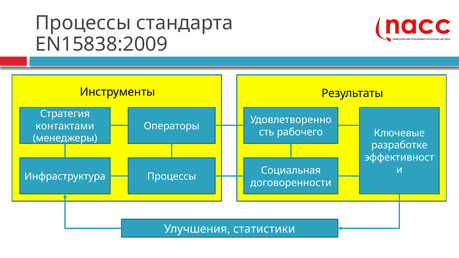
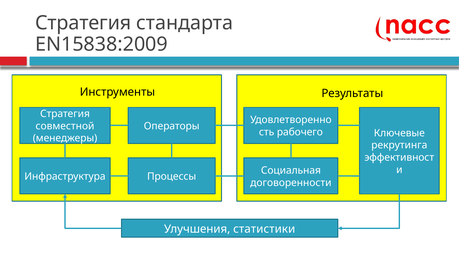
Процессы: Процессы -> Стратегия (83, 23)
контактами: контактами -> совместной (65, 126)
разработке: разработке -> рекрутинга (399, 145)
